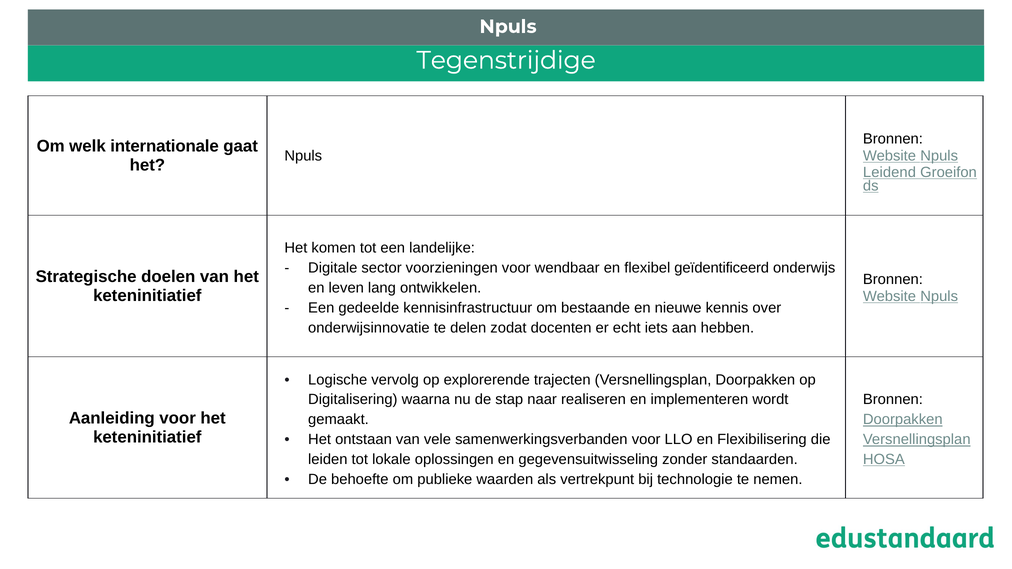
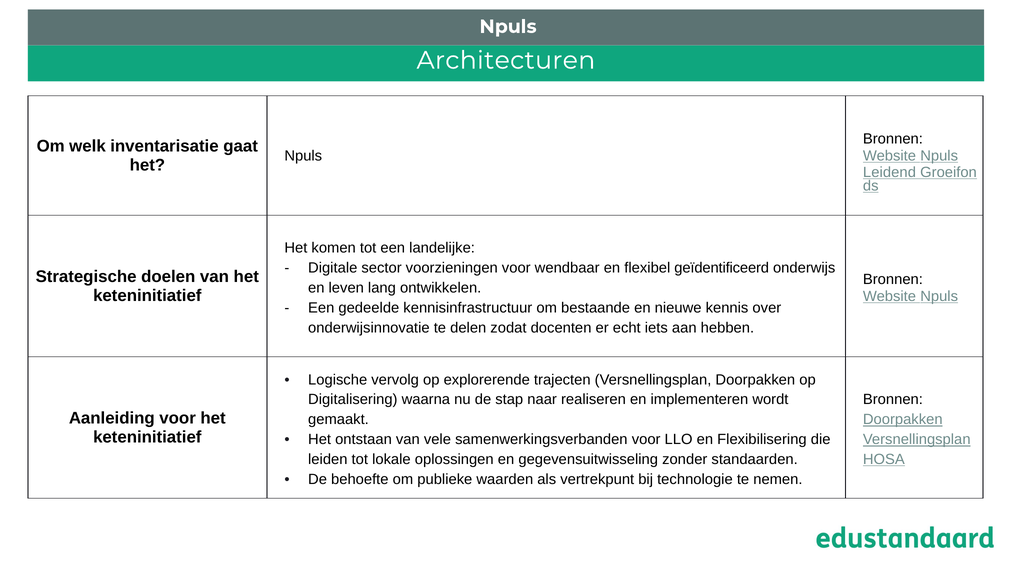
Tegenstrijdige: Tegenstrijdige -> Architecturen (506, 60)
internationale: internationale -> inventarisatie (164, 146)
